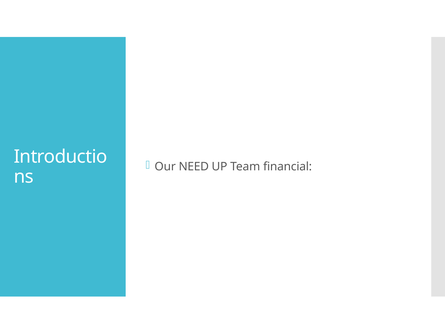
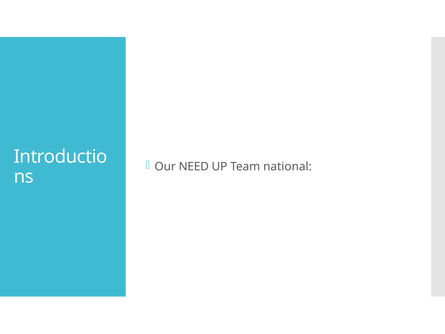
financial: financial -> national (287, 167)
